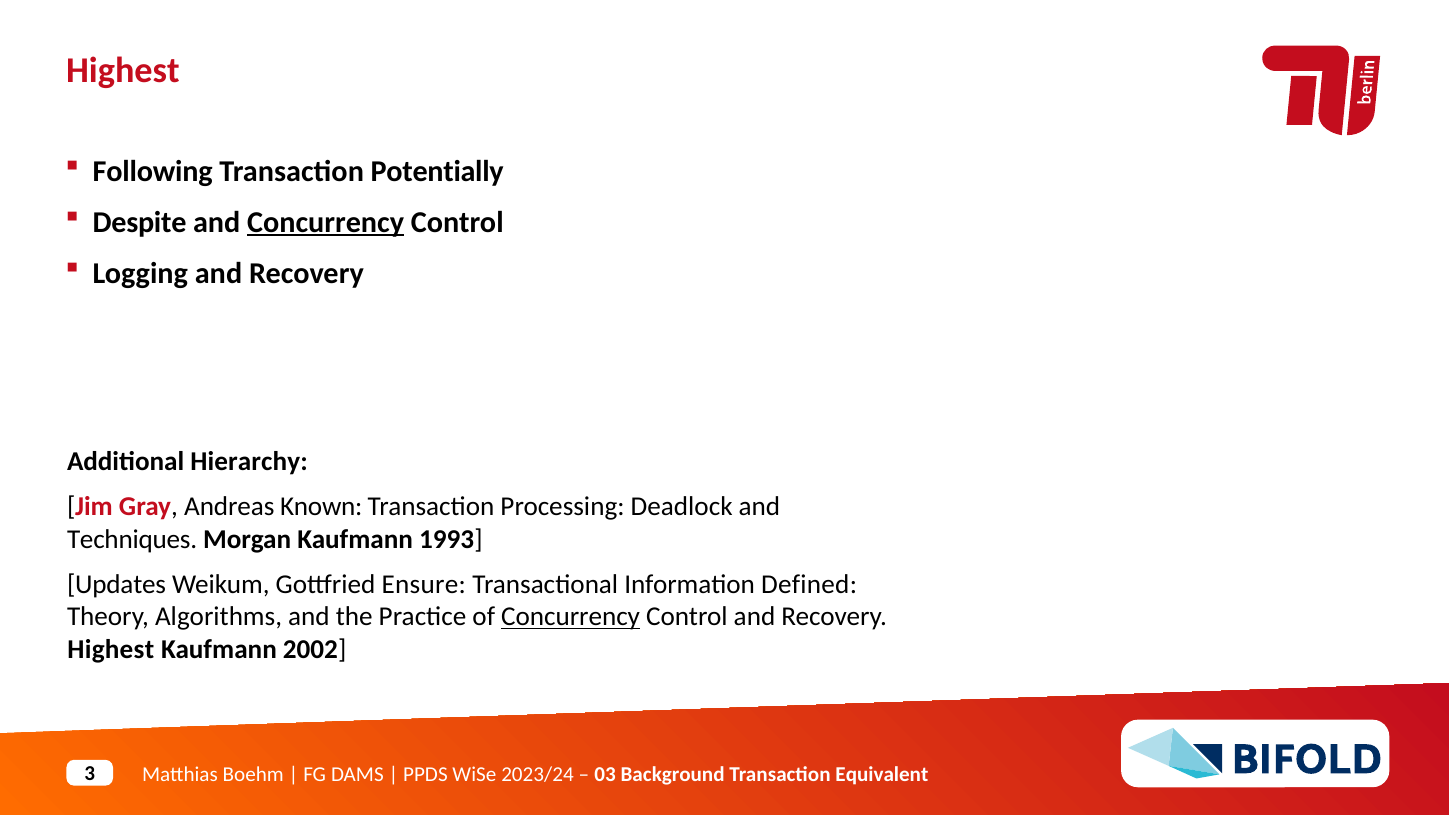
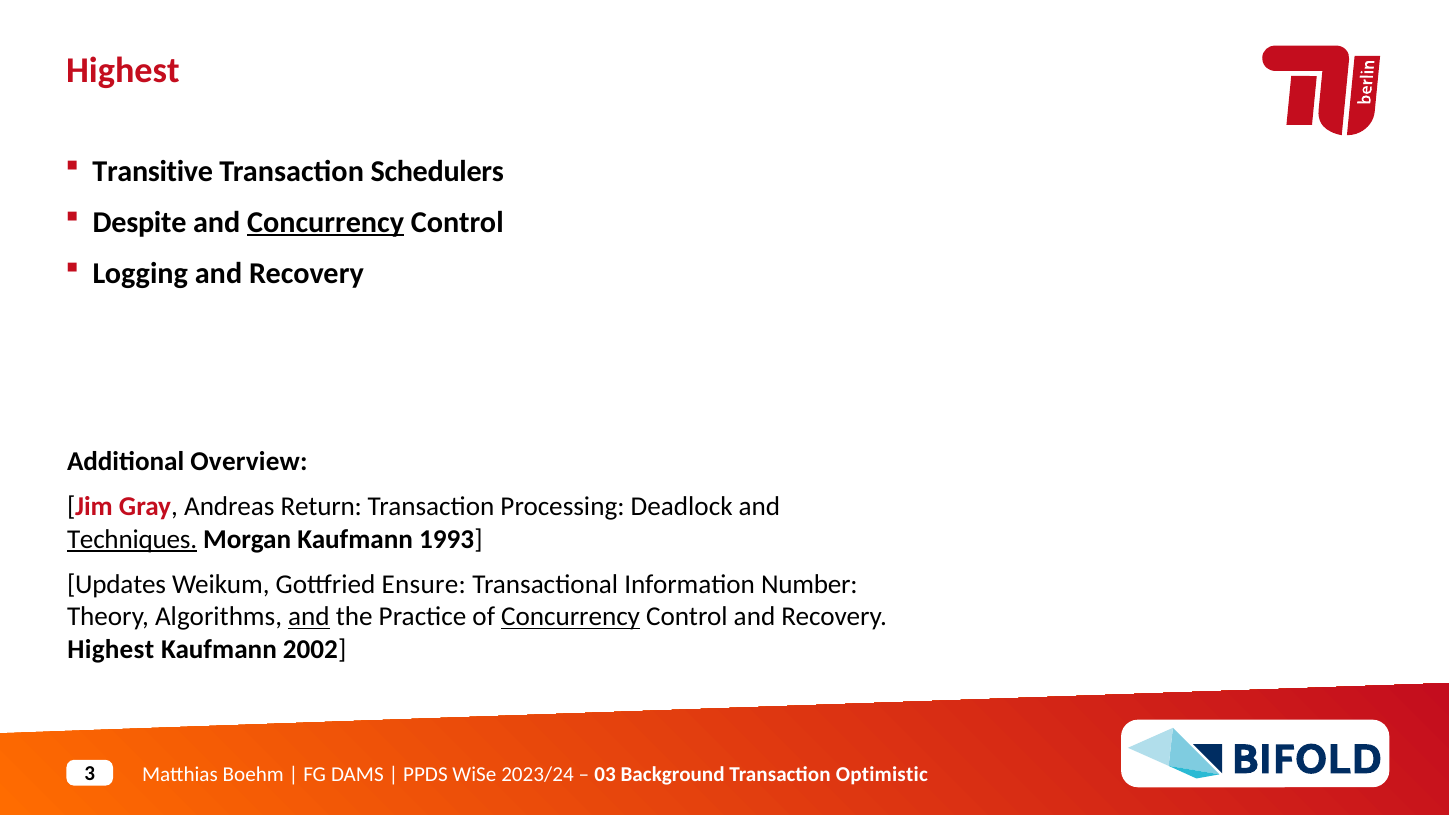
Following: Following -> Transitive (153, 171)
Potentially: Potentially -> Schedulers (437, 171)
Hierarchy: Hierarchy -> Overview (249, 461)
Known: Known -> Return (321, 507)
Techniques underline: none -> present (132, 539)
Defined: Defined -> Number (809, 584)
and underline: none -> present (309, 617)
Equivalent: Equivalent -> Optimistic (882, 774)
